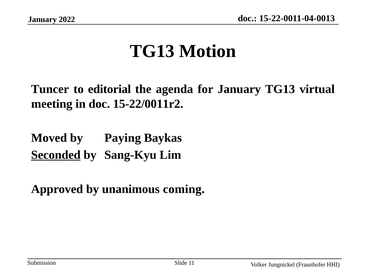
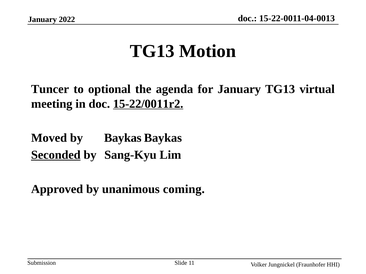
editorial: editorial -> optional (109, 89)
15-22/0011r2 underline: none -> present (148, 104)
by Paying: Paying -> Baykas (123, 138)
